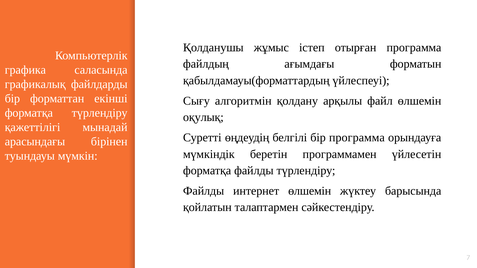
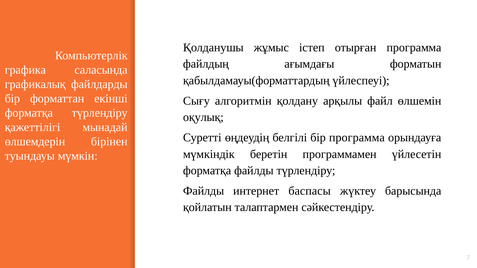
арасындағы: арасындағы -> өлшемдерін (35, 142)
интернет өлшемін: өлшемін -> баспасы (310, 191)
